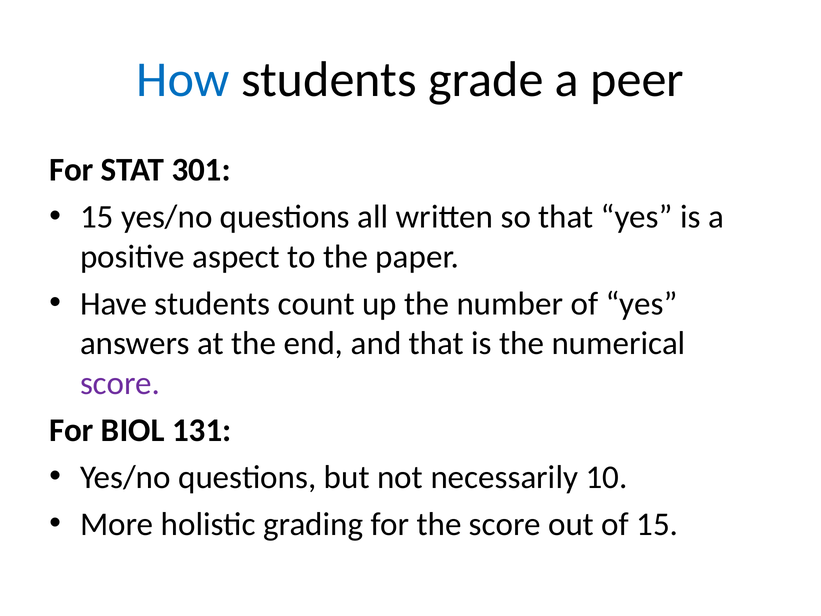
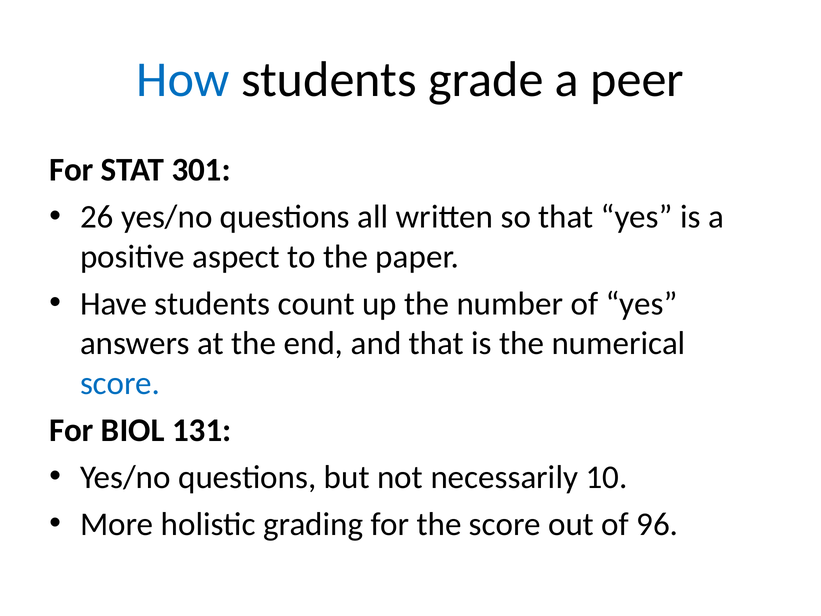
15: 15 -> 26 (97, 217)
score colour: purple -> blue (120, 383)
of 15: 15 -> 96 (657, 524)
